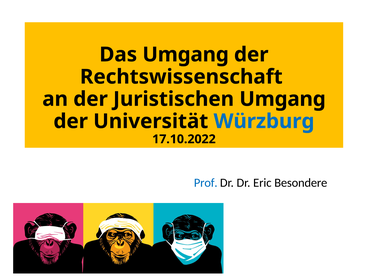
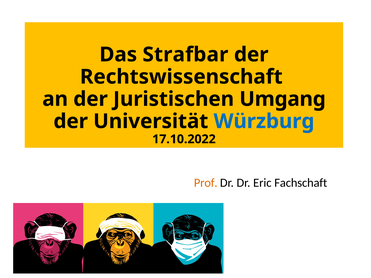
Das Umgang: Umgang -> Strafbar (185, 55)
Prof colour: blue -> orange (206, 183)
Besondere: Besondere -> Fachschaft (301, 183)
